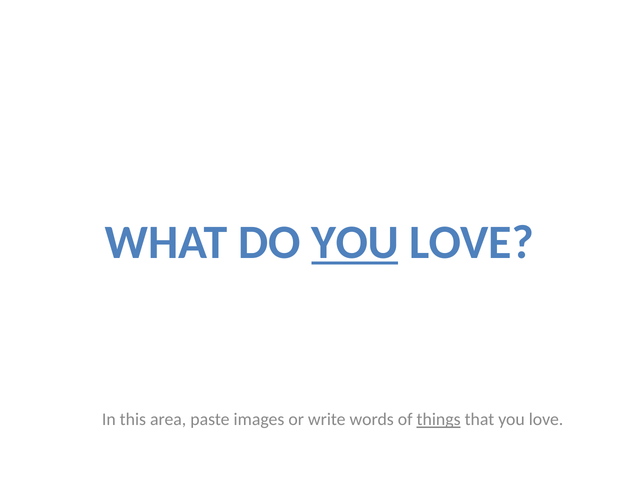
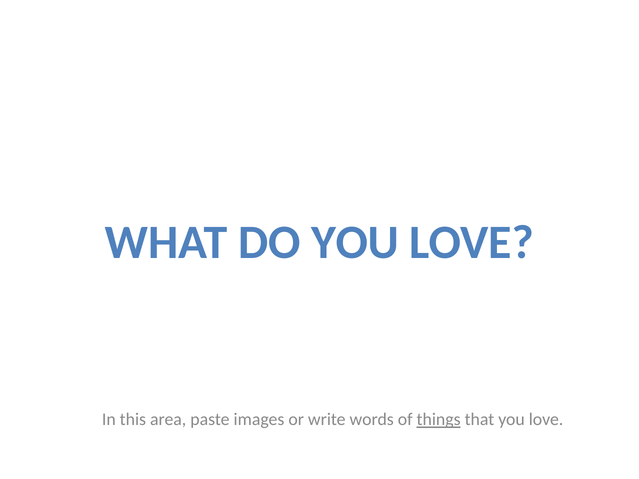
YOU underline: present -> none (355, 243)
